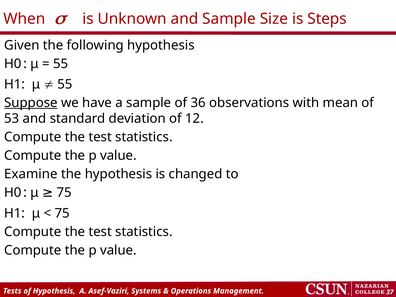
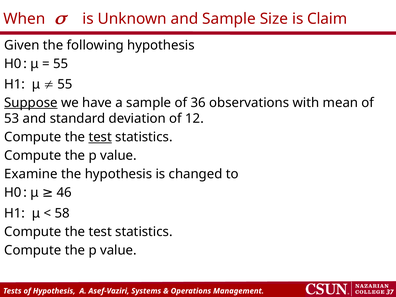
Steps: Steps -> Claim (327, 19)
test underline: none -> present (100, 137)
μ 75: 75 -> 46 (64, 193)
75: 75 -> 58 (62, 213)
